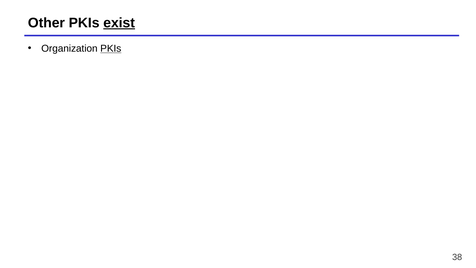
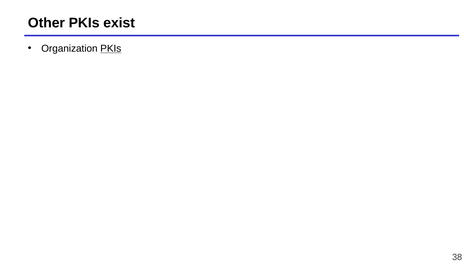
exist underline: present -> none (119, 23)
